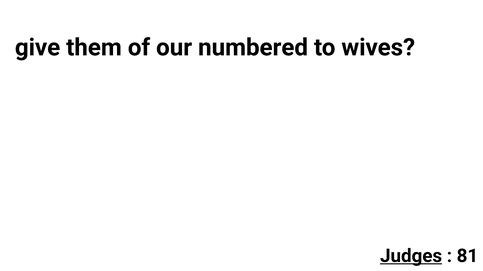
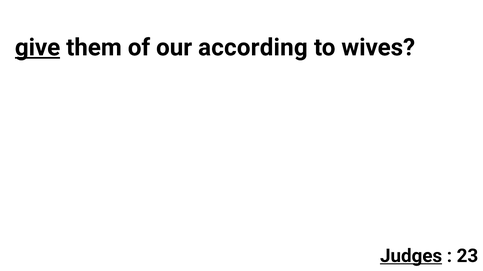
give underline: none -> present (38, 48)
numbered: numbered -> according (253, 48)
81: 81 -> 23 (467, 256)
